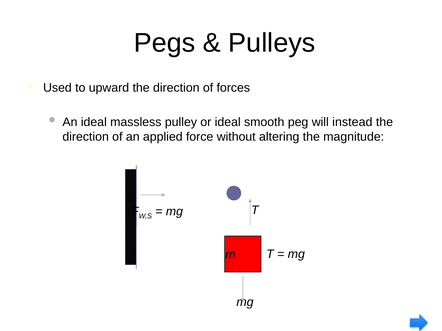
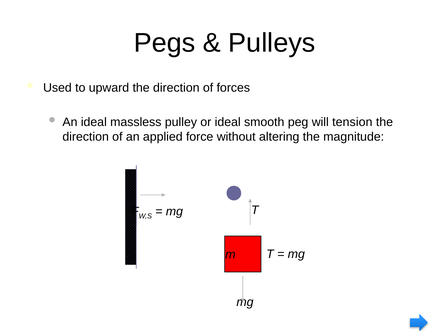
instead: instead -> tension (352, 122)
